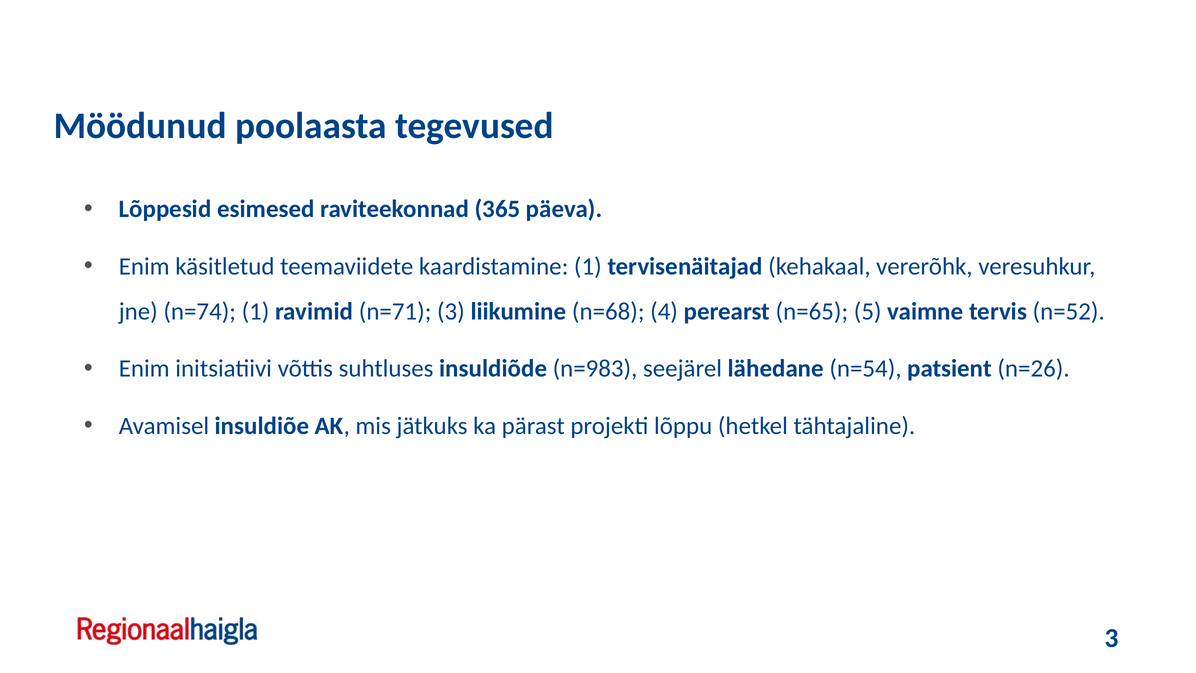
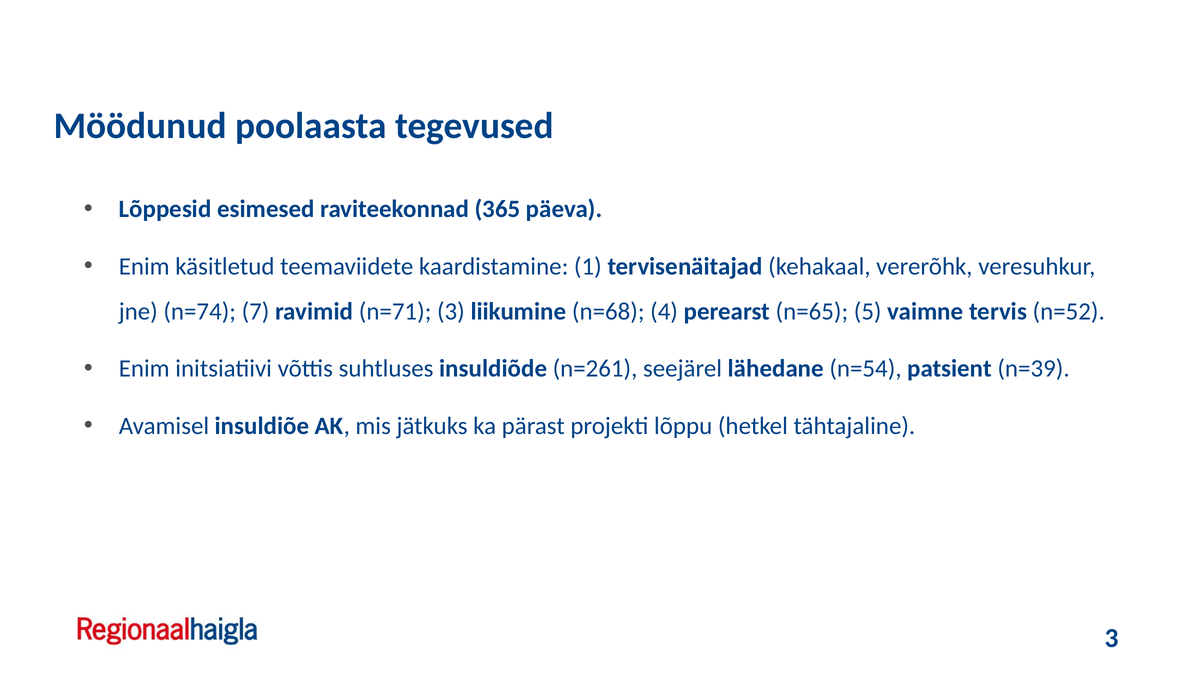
n=74 1: 1 -> 7 (256, 311)
n=983: n=983 -> n=261 (595, 369)
n=26: n=26 -> n=39 (1034, 369)
